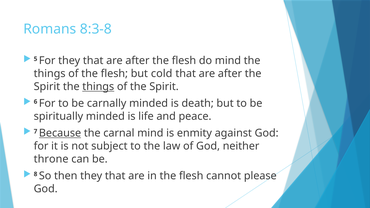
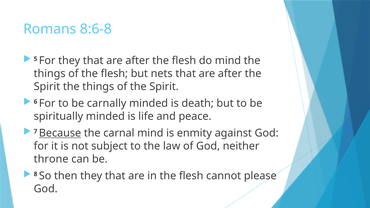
8:3-8: 8:3-8 -> 8:6-8 (96, 29)
cold: cold -> nets (162, 74)
things underline: present -> none (98, 87)
